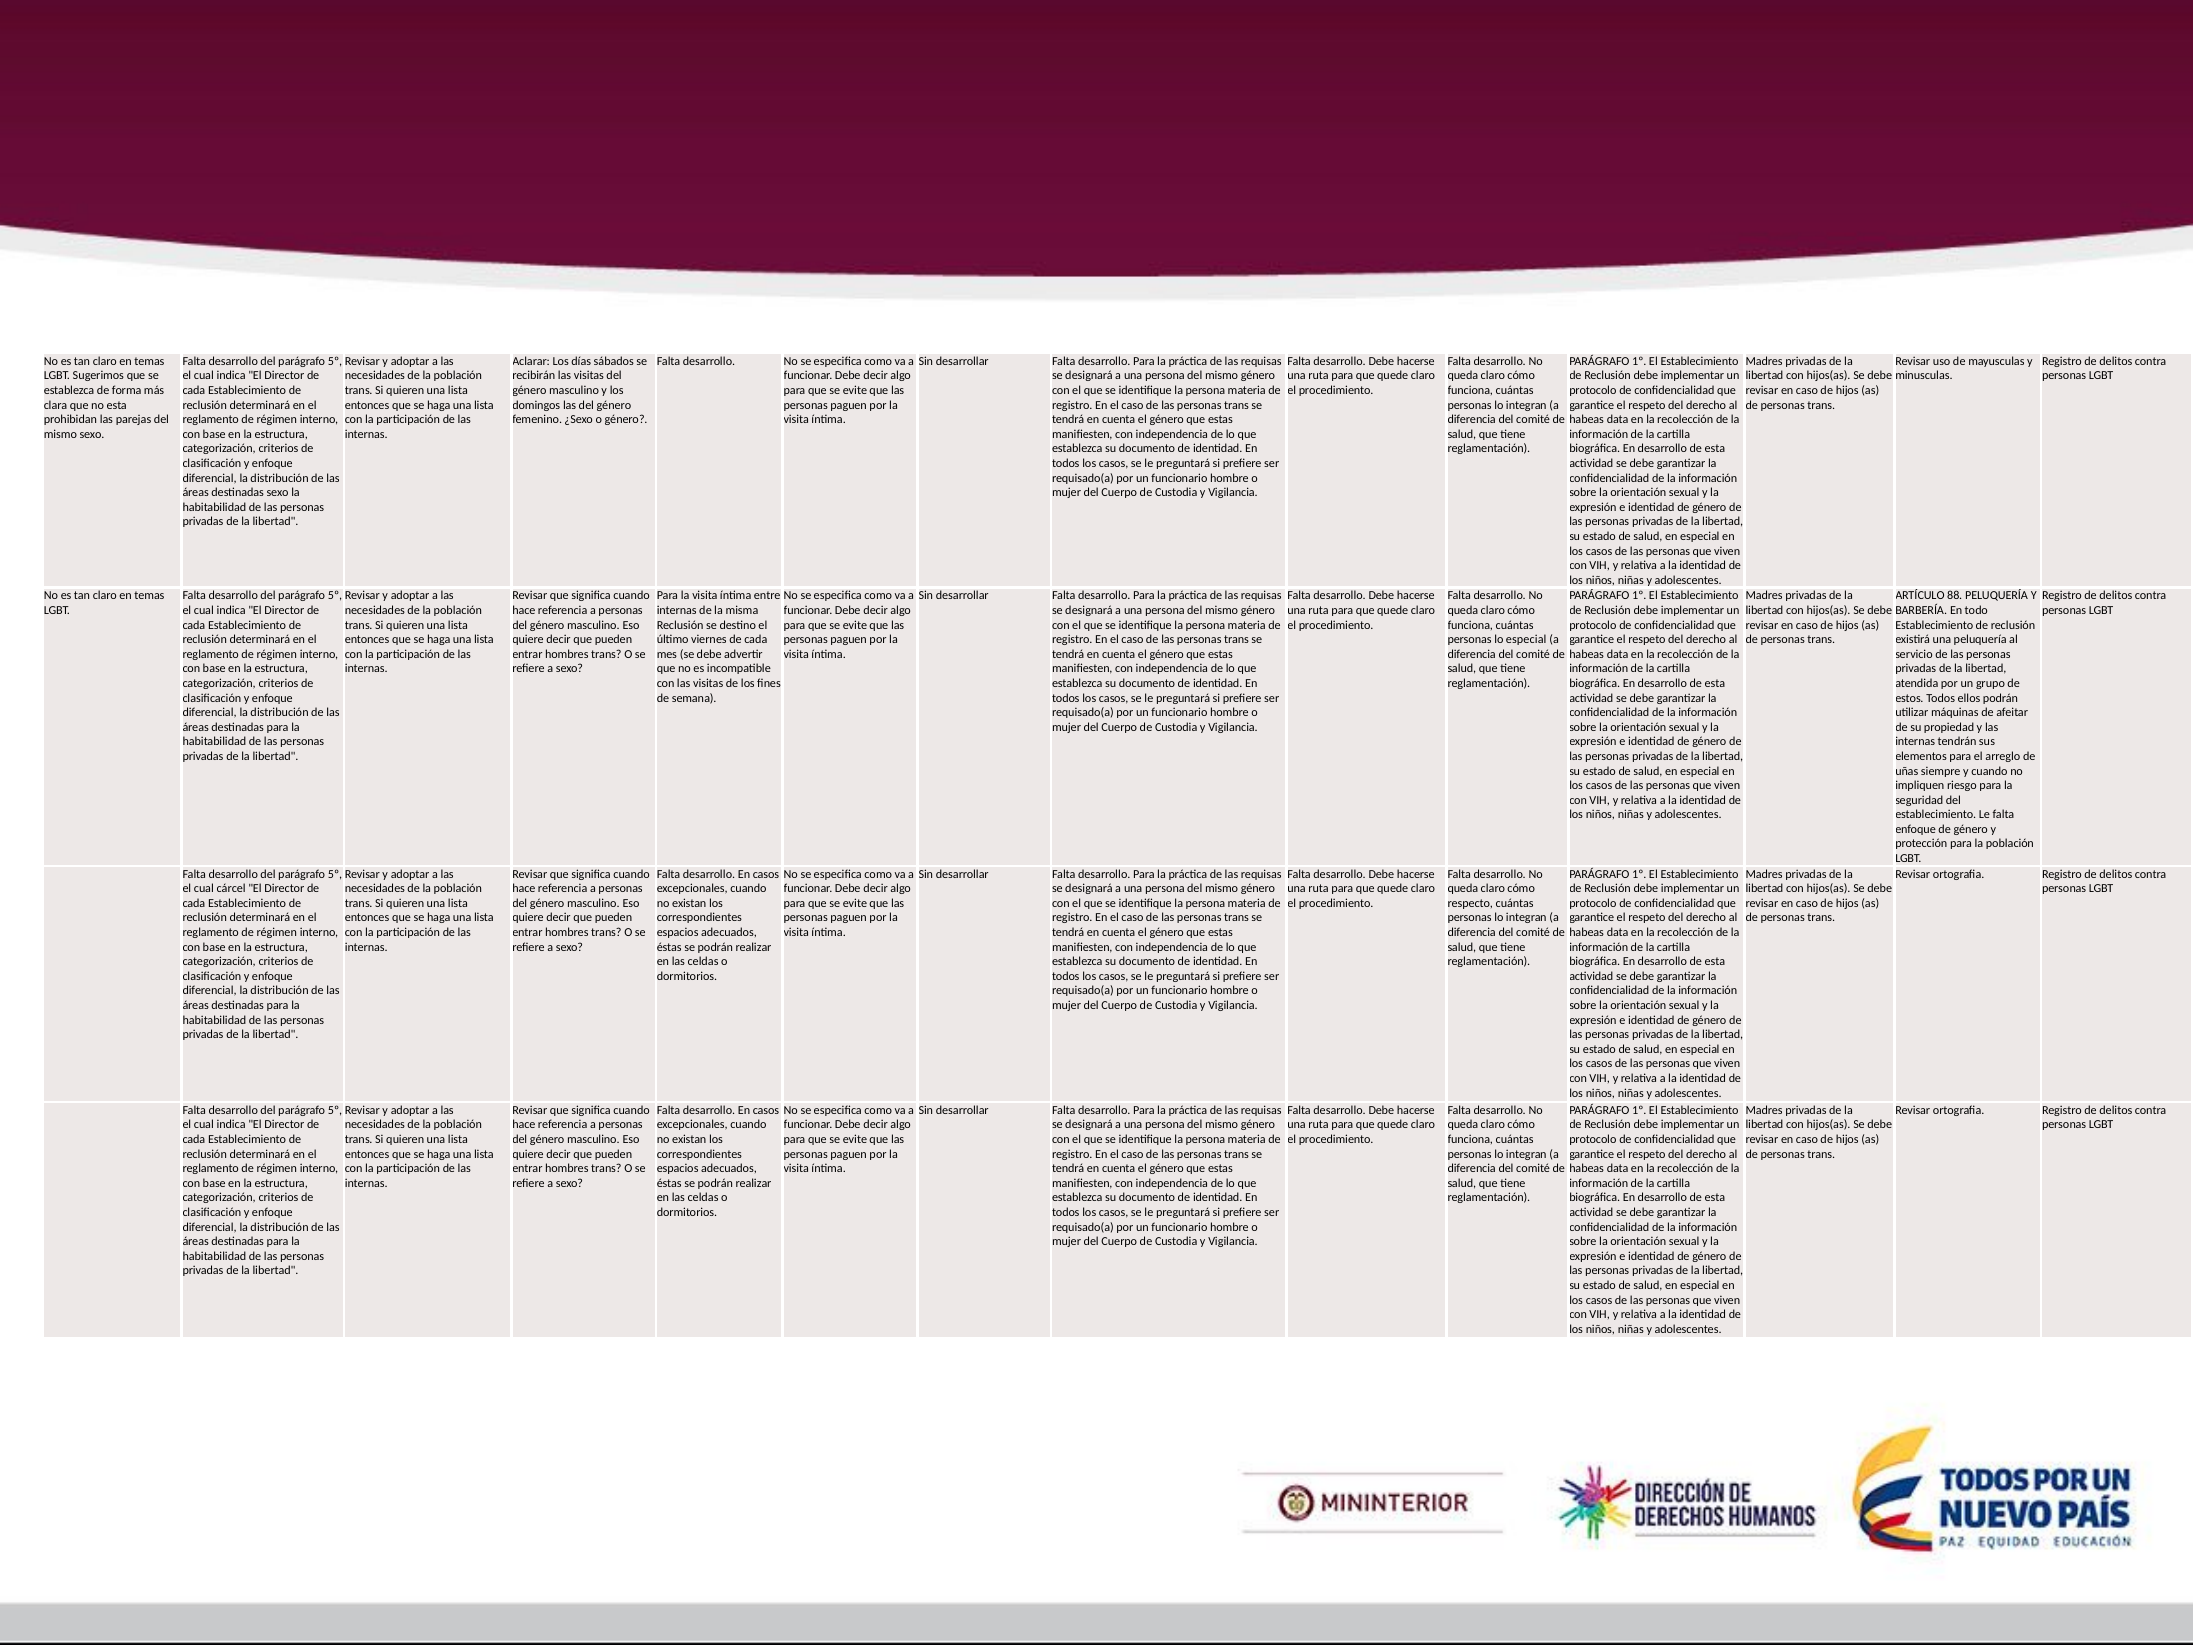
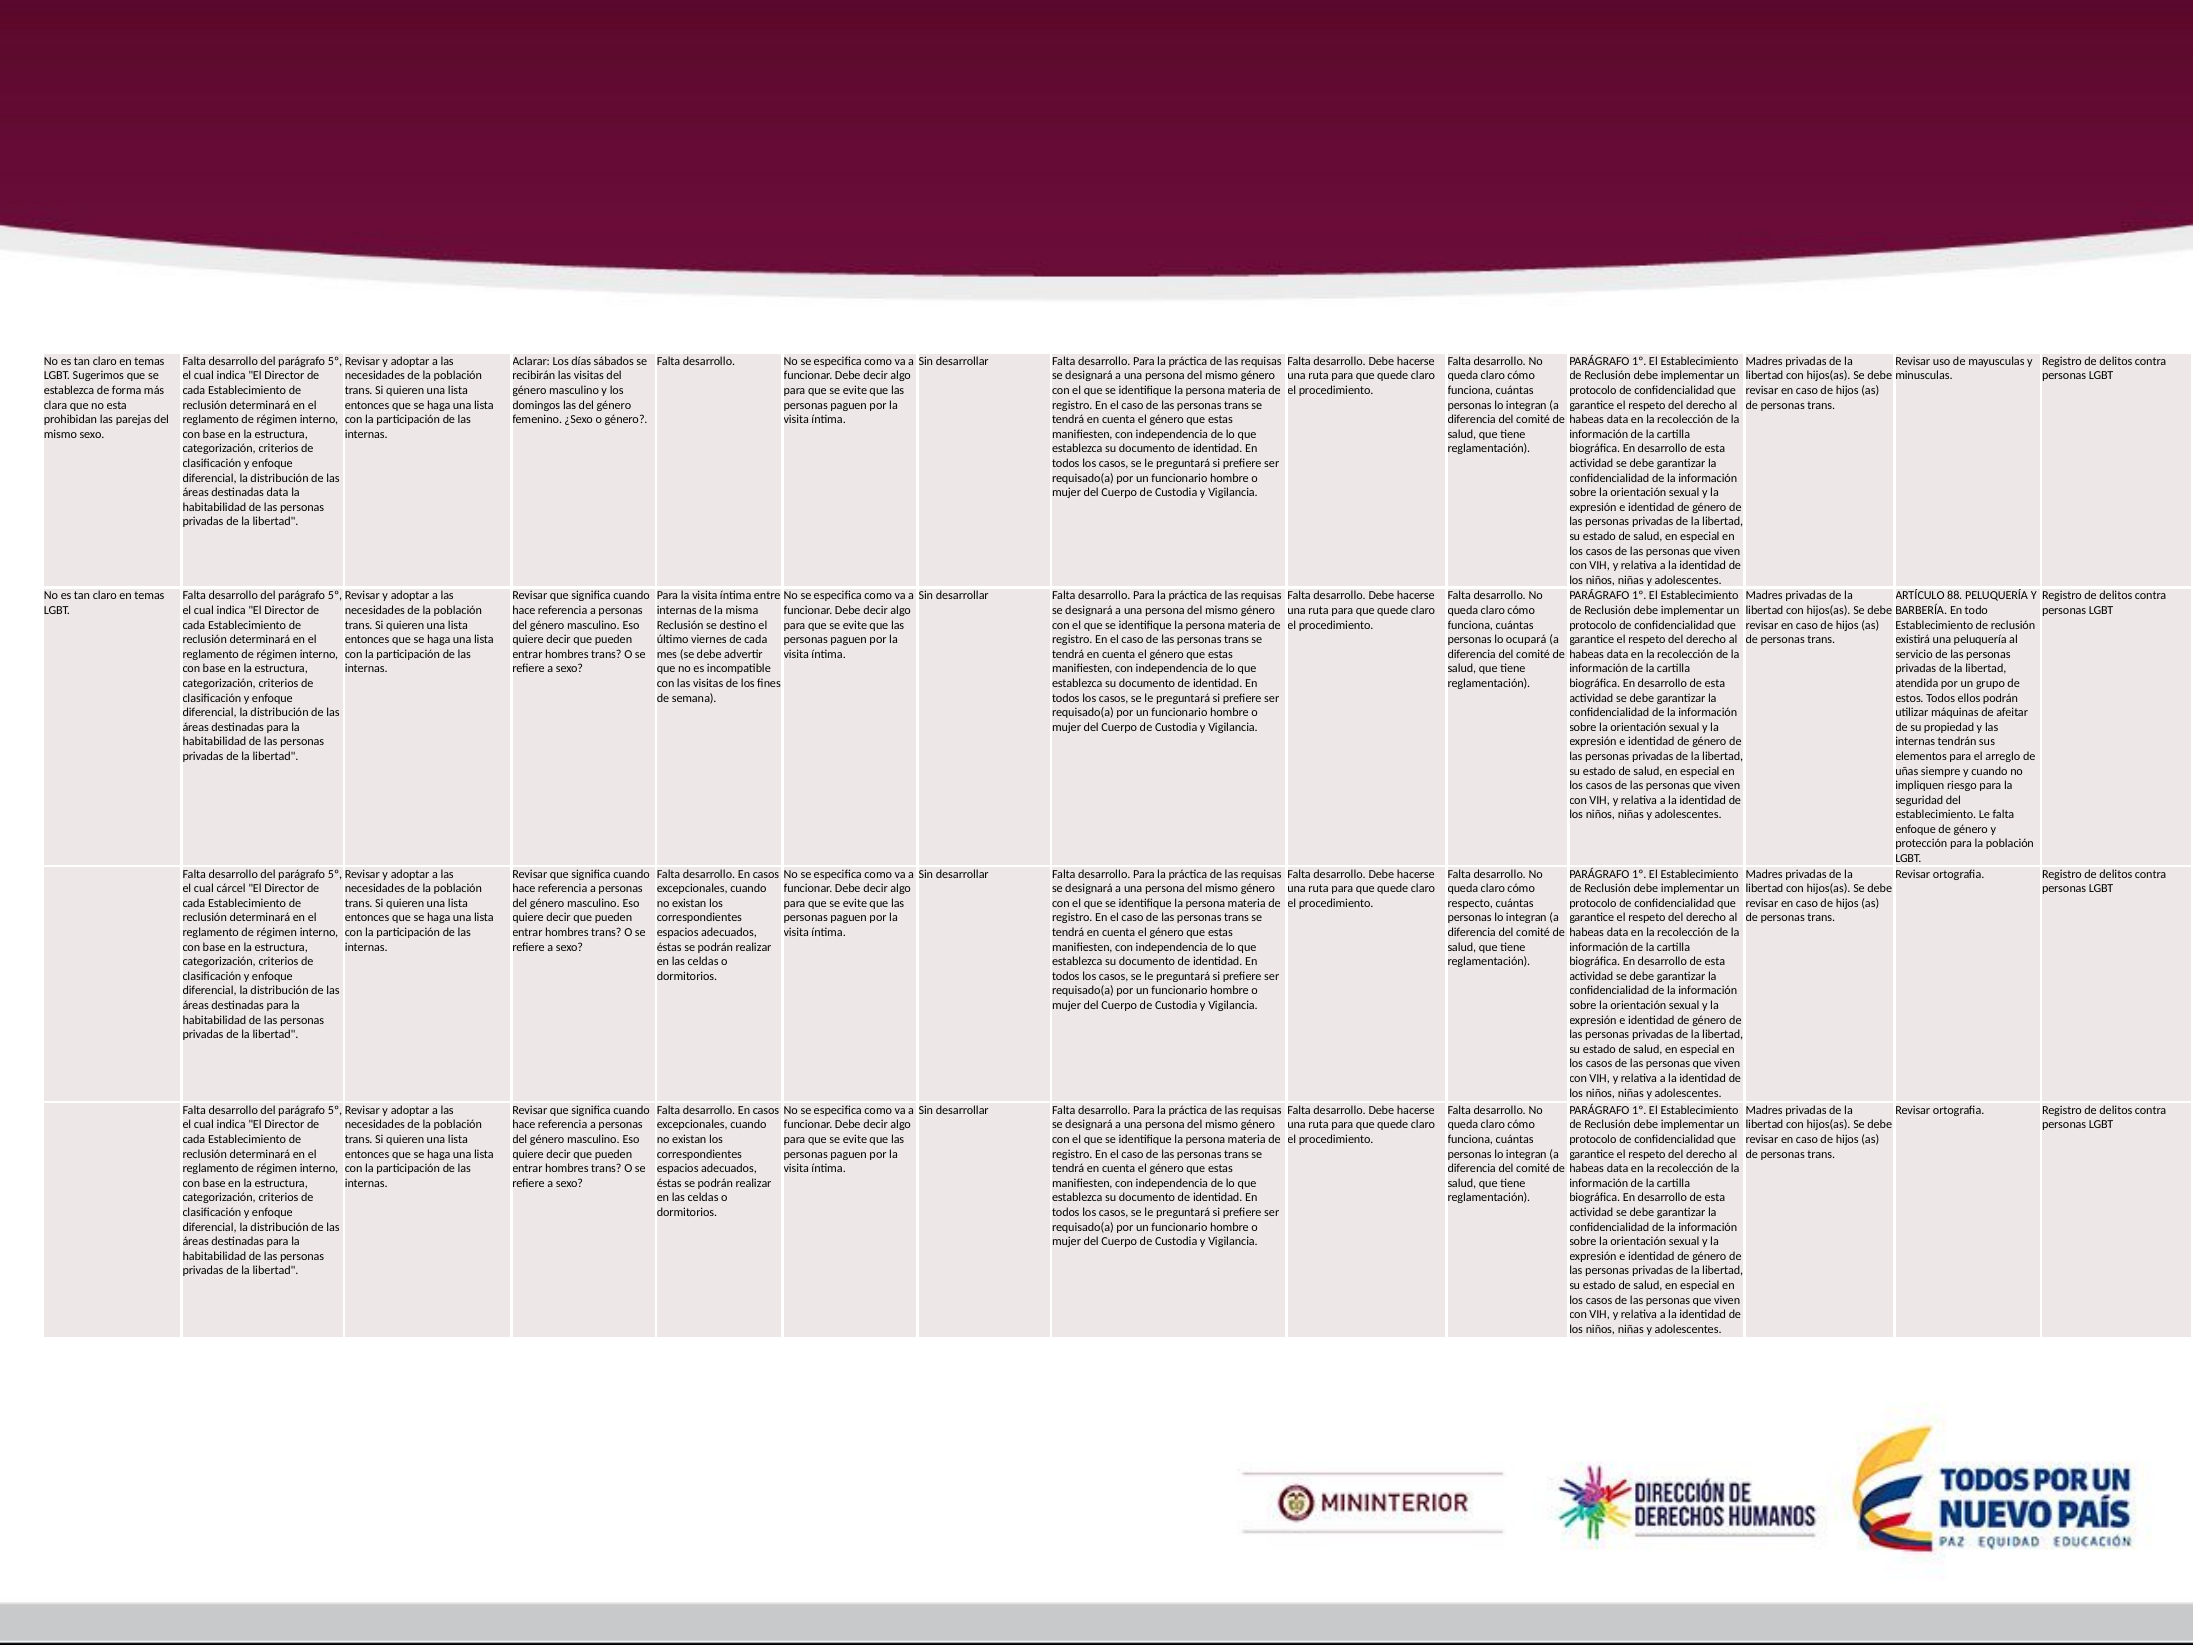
destinadas sexo: sexo -> data (278, 493)
lo especial: especial -> ocupará (1526, 640)
